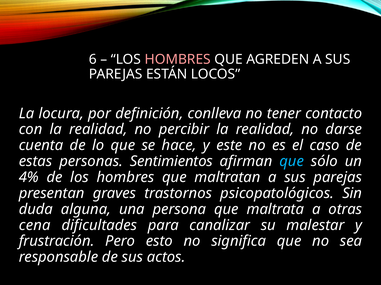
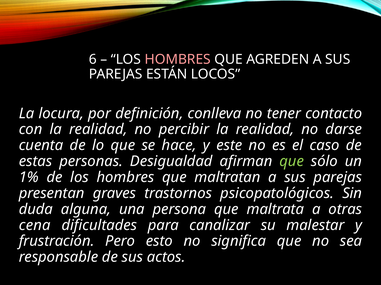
Sentimientos: Sentimientos -> Desigualdad (171, 162)
que colour: light blue -> light green (292, 162)
4%: 4% -> 1% (29, 178)
